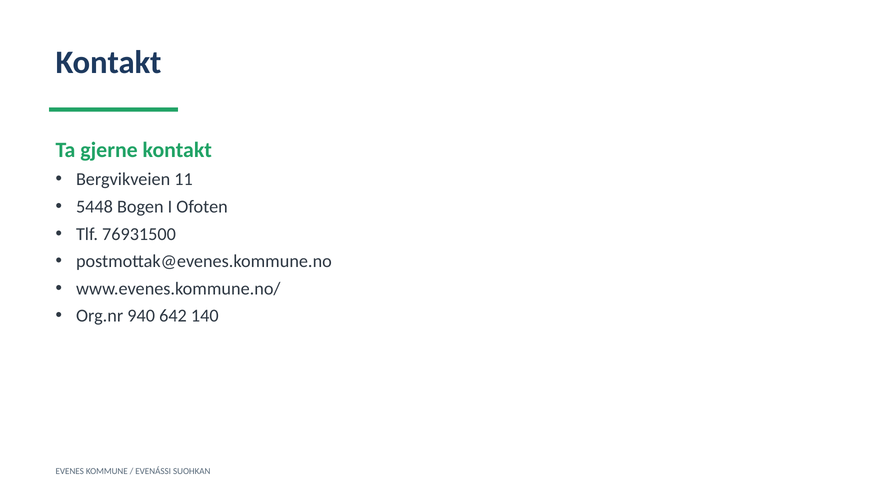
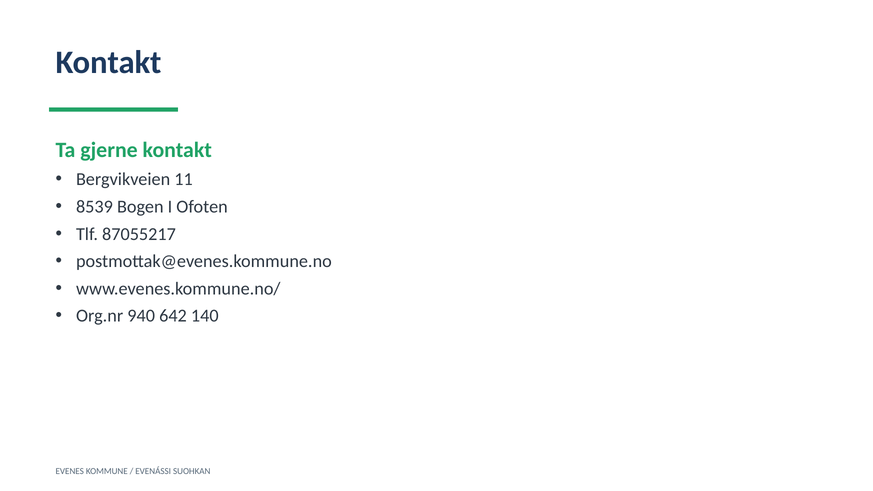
5448: 5448 -> 8539 (94, 207)
76931500: 76931500 -> 87055217 (139, 234)
